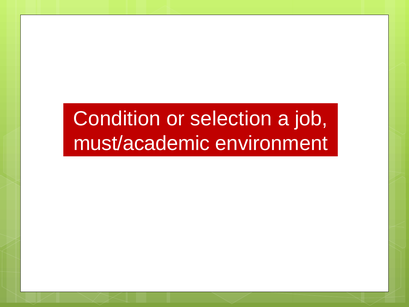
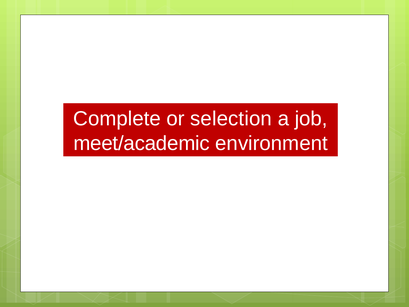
Condition: Condition -> Complete (117, 119)
must/academic: must/academic -> meet/academic (142, 143)
